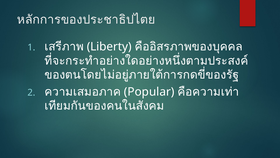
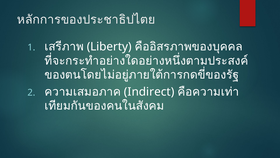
Popular: Popular -> Indirect (149, 91)
